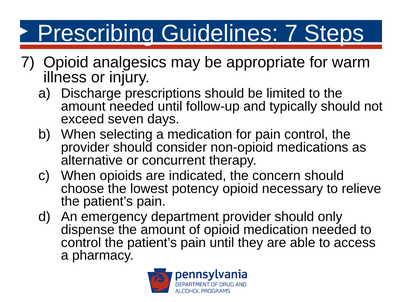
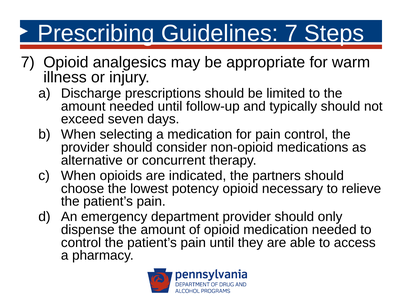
concern: concern -> partners (277, 175)
